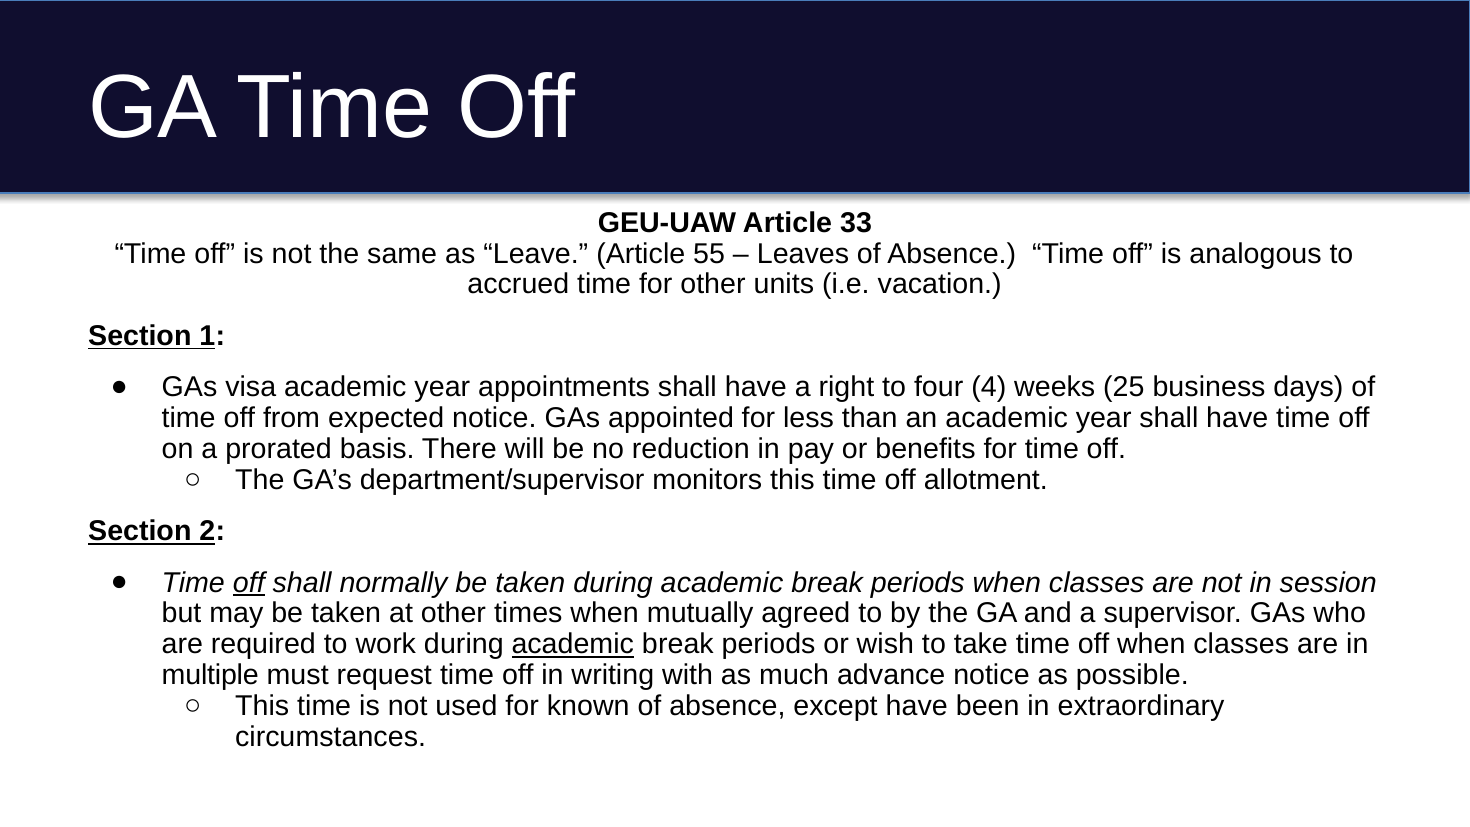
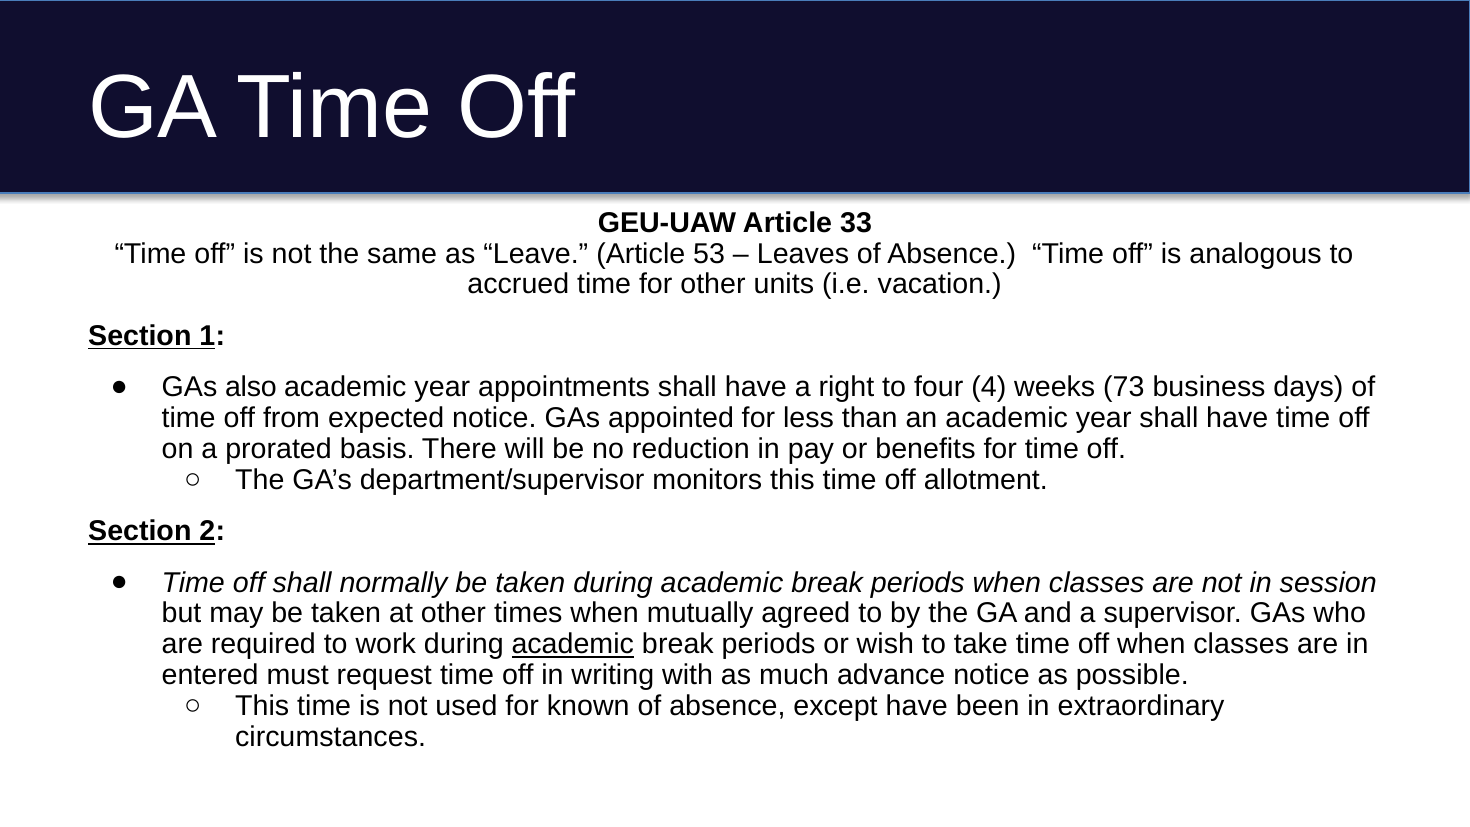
55: 55 -> 53 (709, 254)
visa: visa -> also (251, 387)
25: 25 -> 73 (1124, 387)
off underline: present -> none (249, 583)
multiple: multiple -> entered (210, 675)
